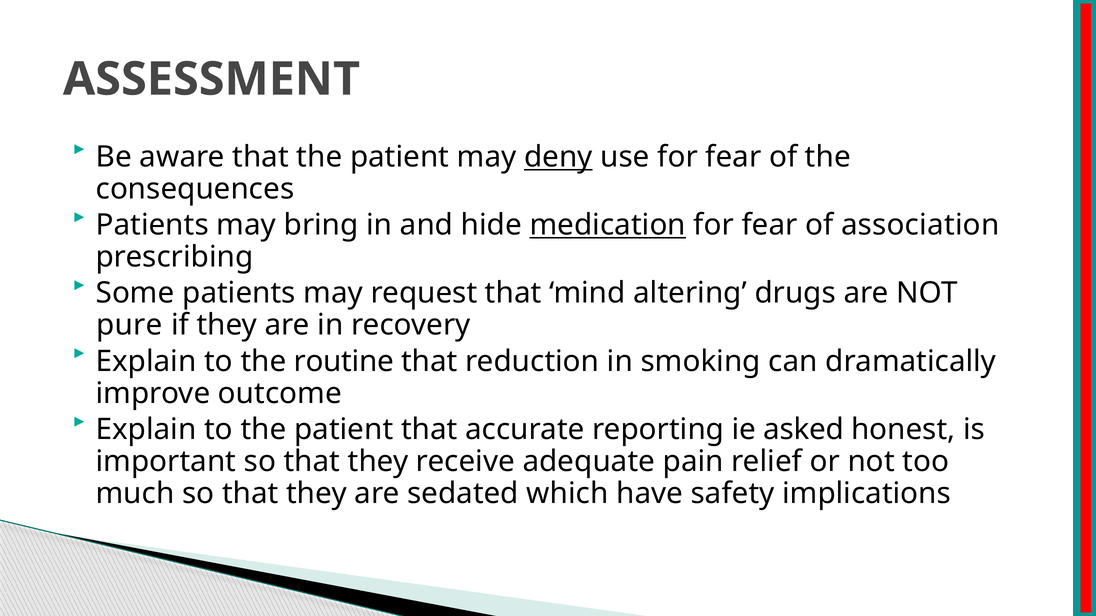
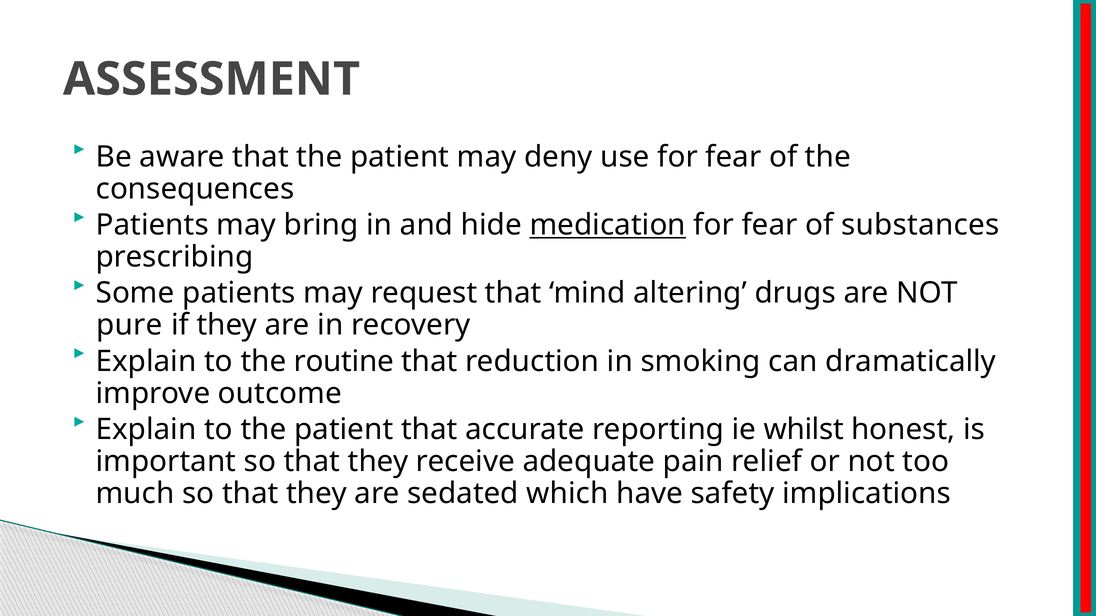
deny underline: present -> none (558, 157)
association: association -> substances (920, 225)
asked: asked -> whilst (804, 430)
